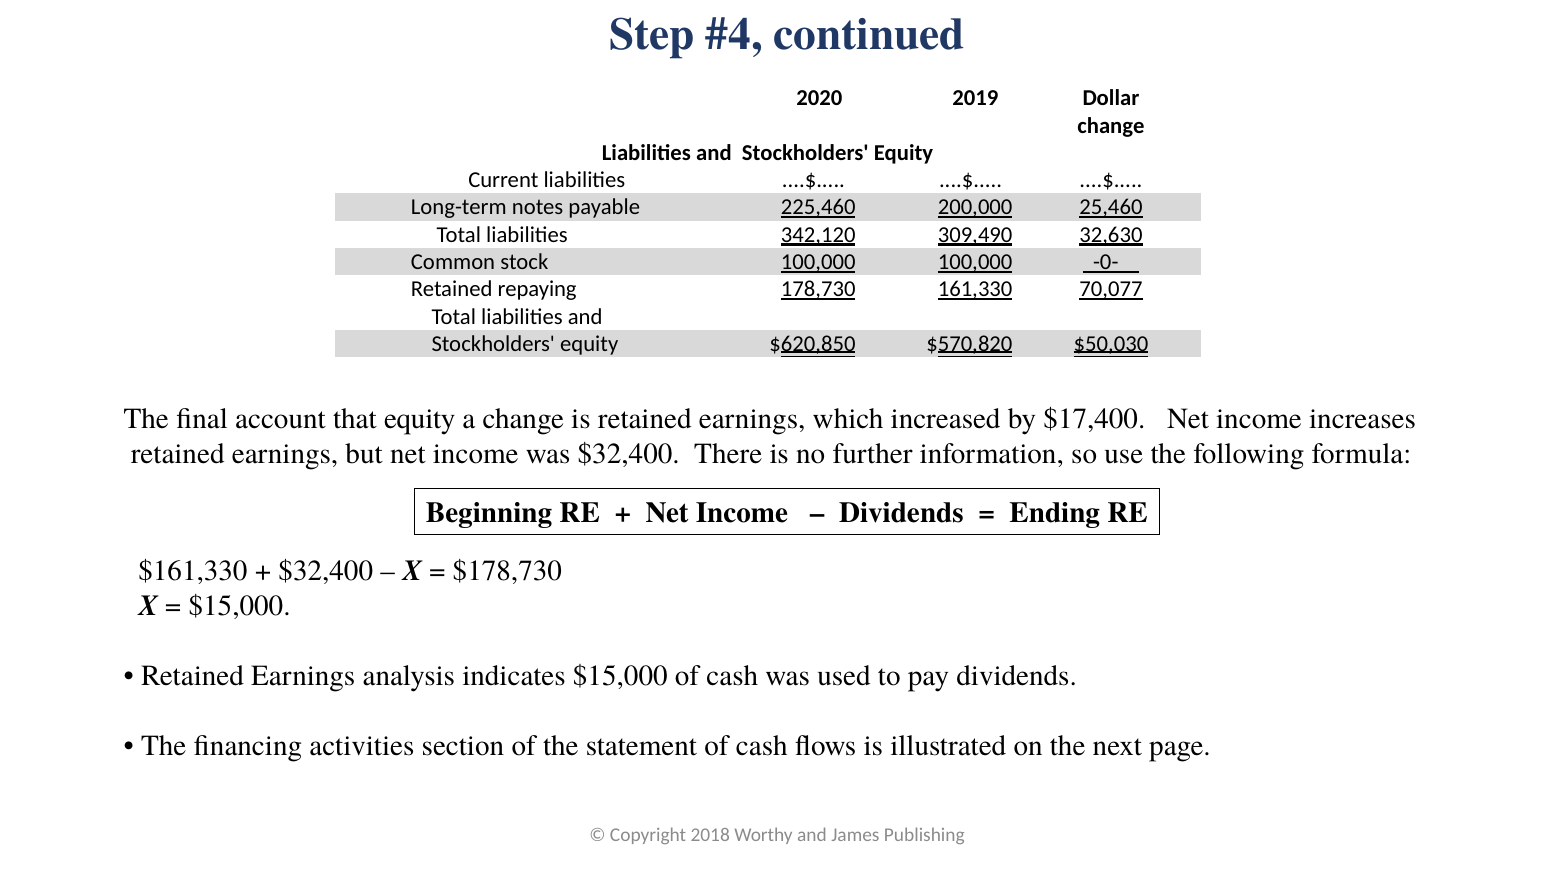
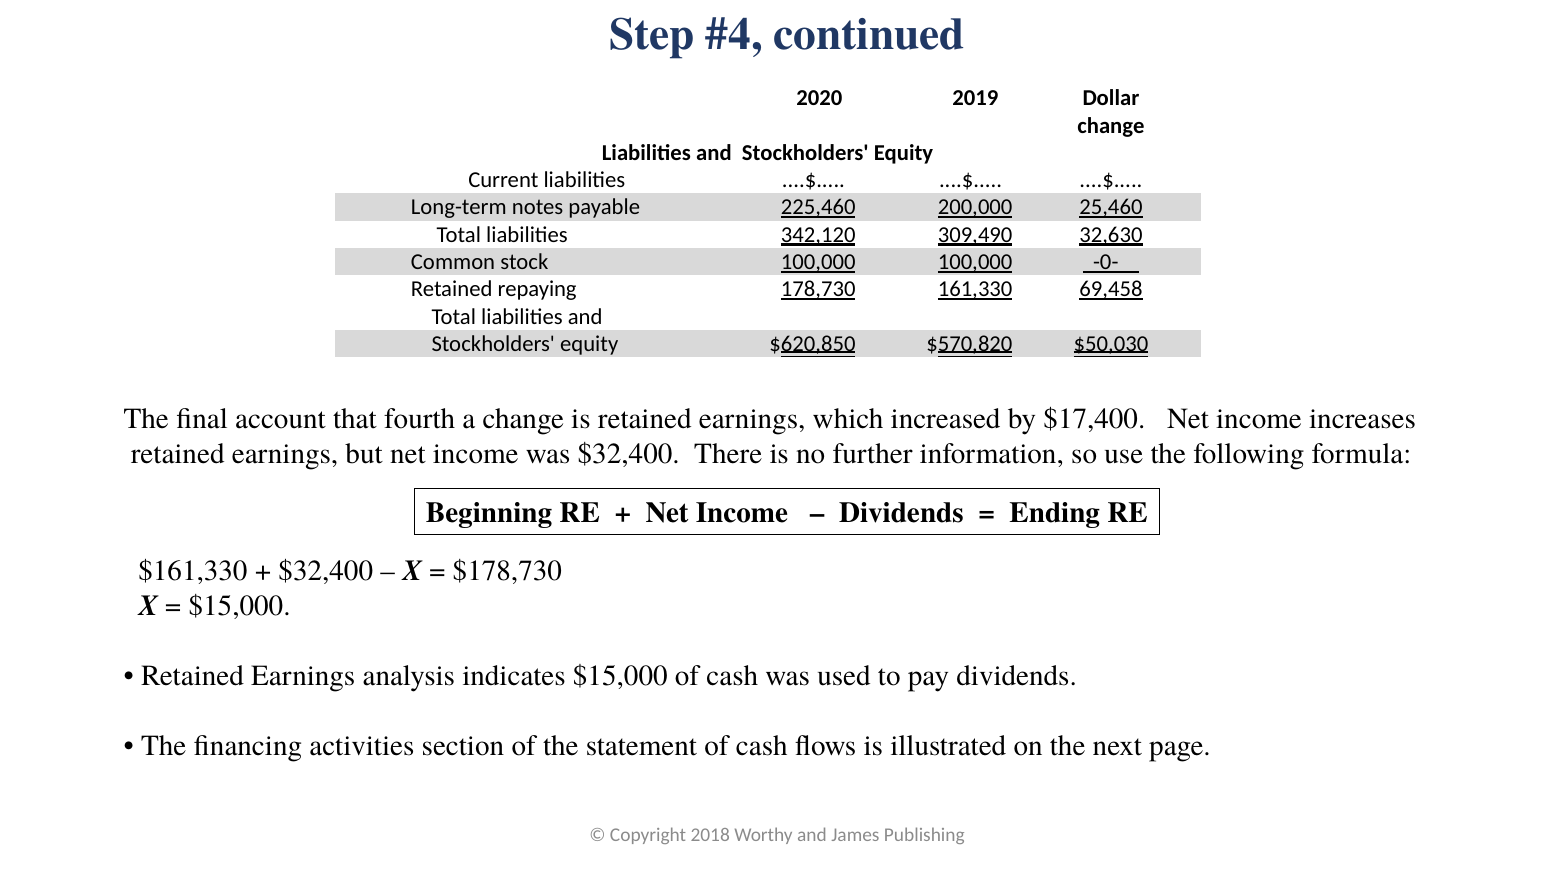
70,077: 70,077 -> 69,458 (1111, 289)
that equity: equity -> fourth (420, 419)
